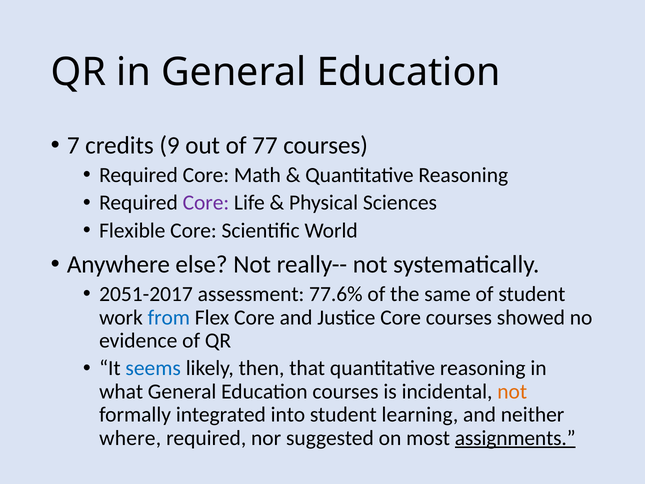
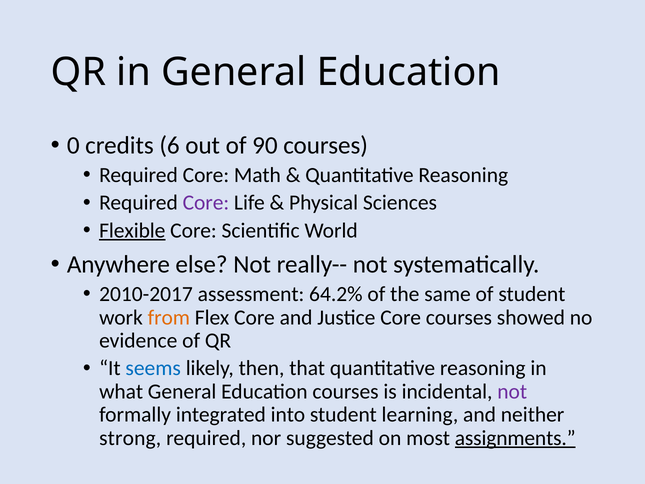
7: 7 -> 0 (73, 145)
9: 9 -> 6 (170, 145)
77: 77 -> 90 (265, 145)
Flexible underline: none -> present (132, 230)
2051-2017: 2051-2017 -> 2010-2017 (146, 294)
77.6%: 77.6% -> 64.2% (336, 294)
from colour: blue -> orange (169, 317)
not colour: orange -> purple (512, 391)
where: where -> strong (130, 438)
